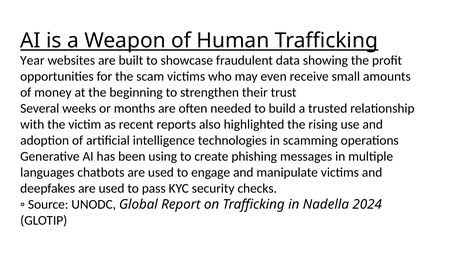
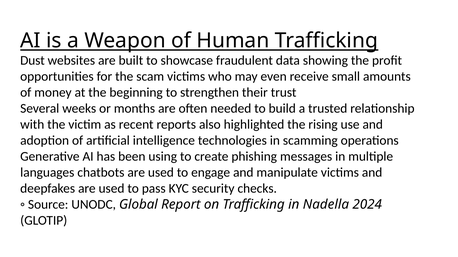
Year: Year -> Dust (32, 61)
